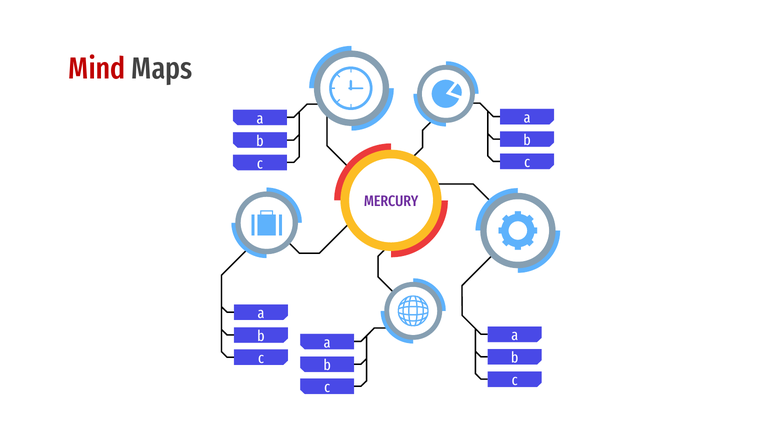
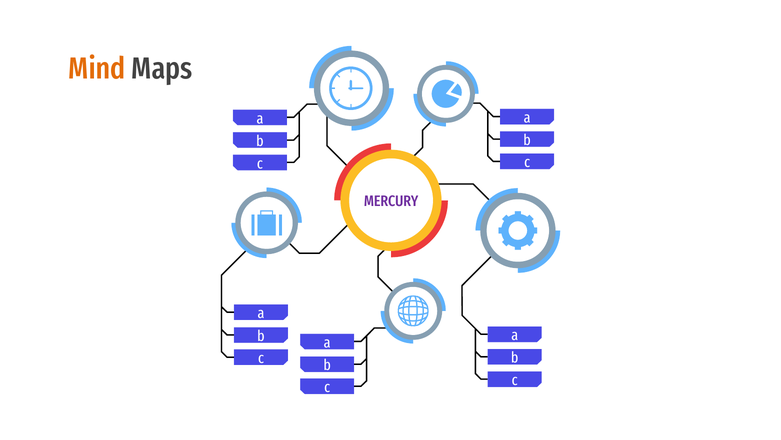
Mind colour: red -> orange (97, 69)
